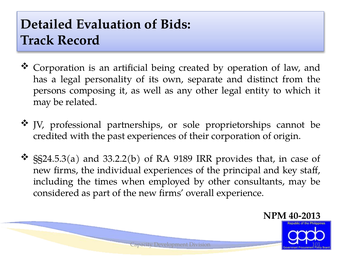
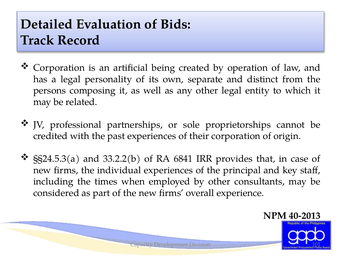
9189: 9189 -> 6841 (183, 159)
